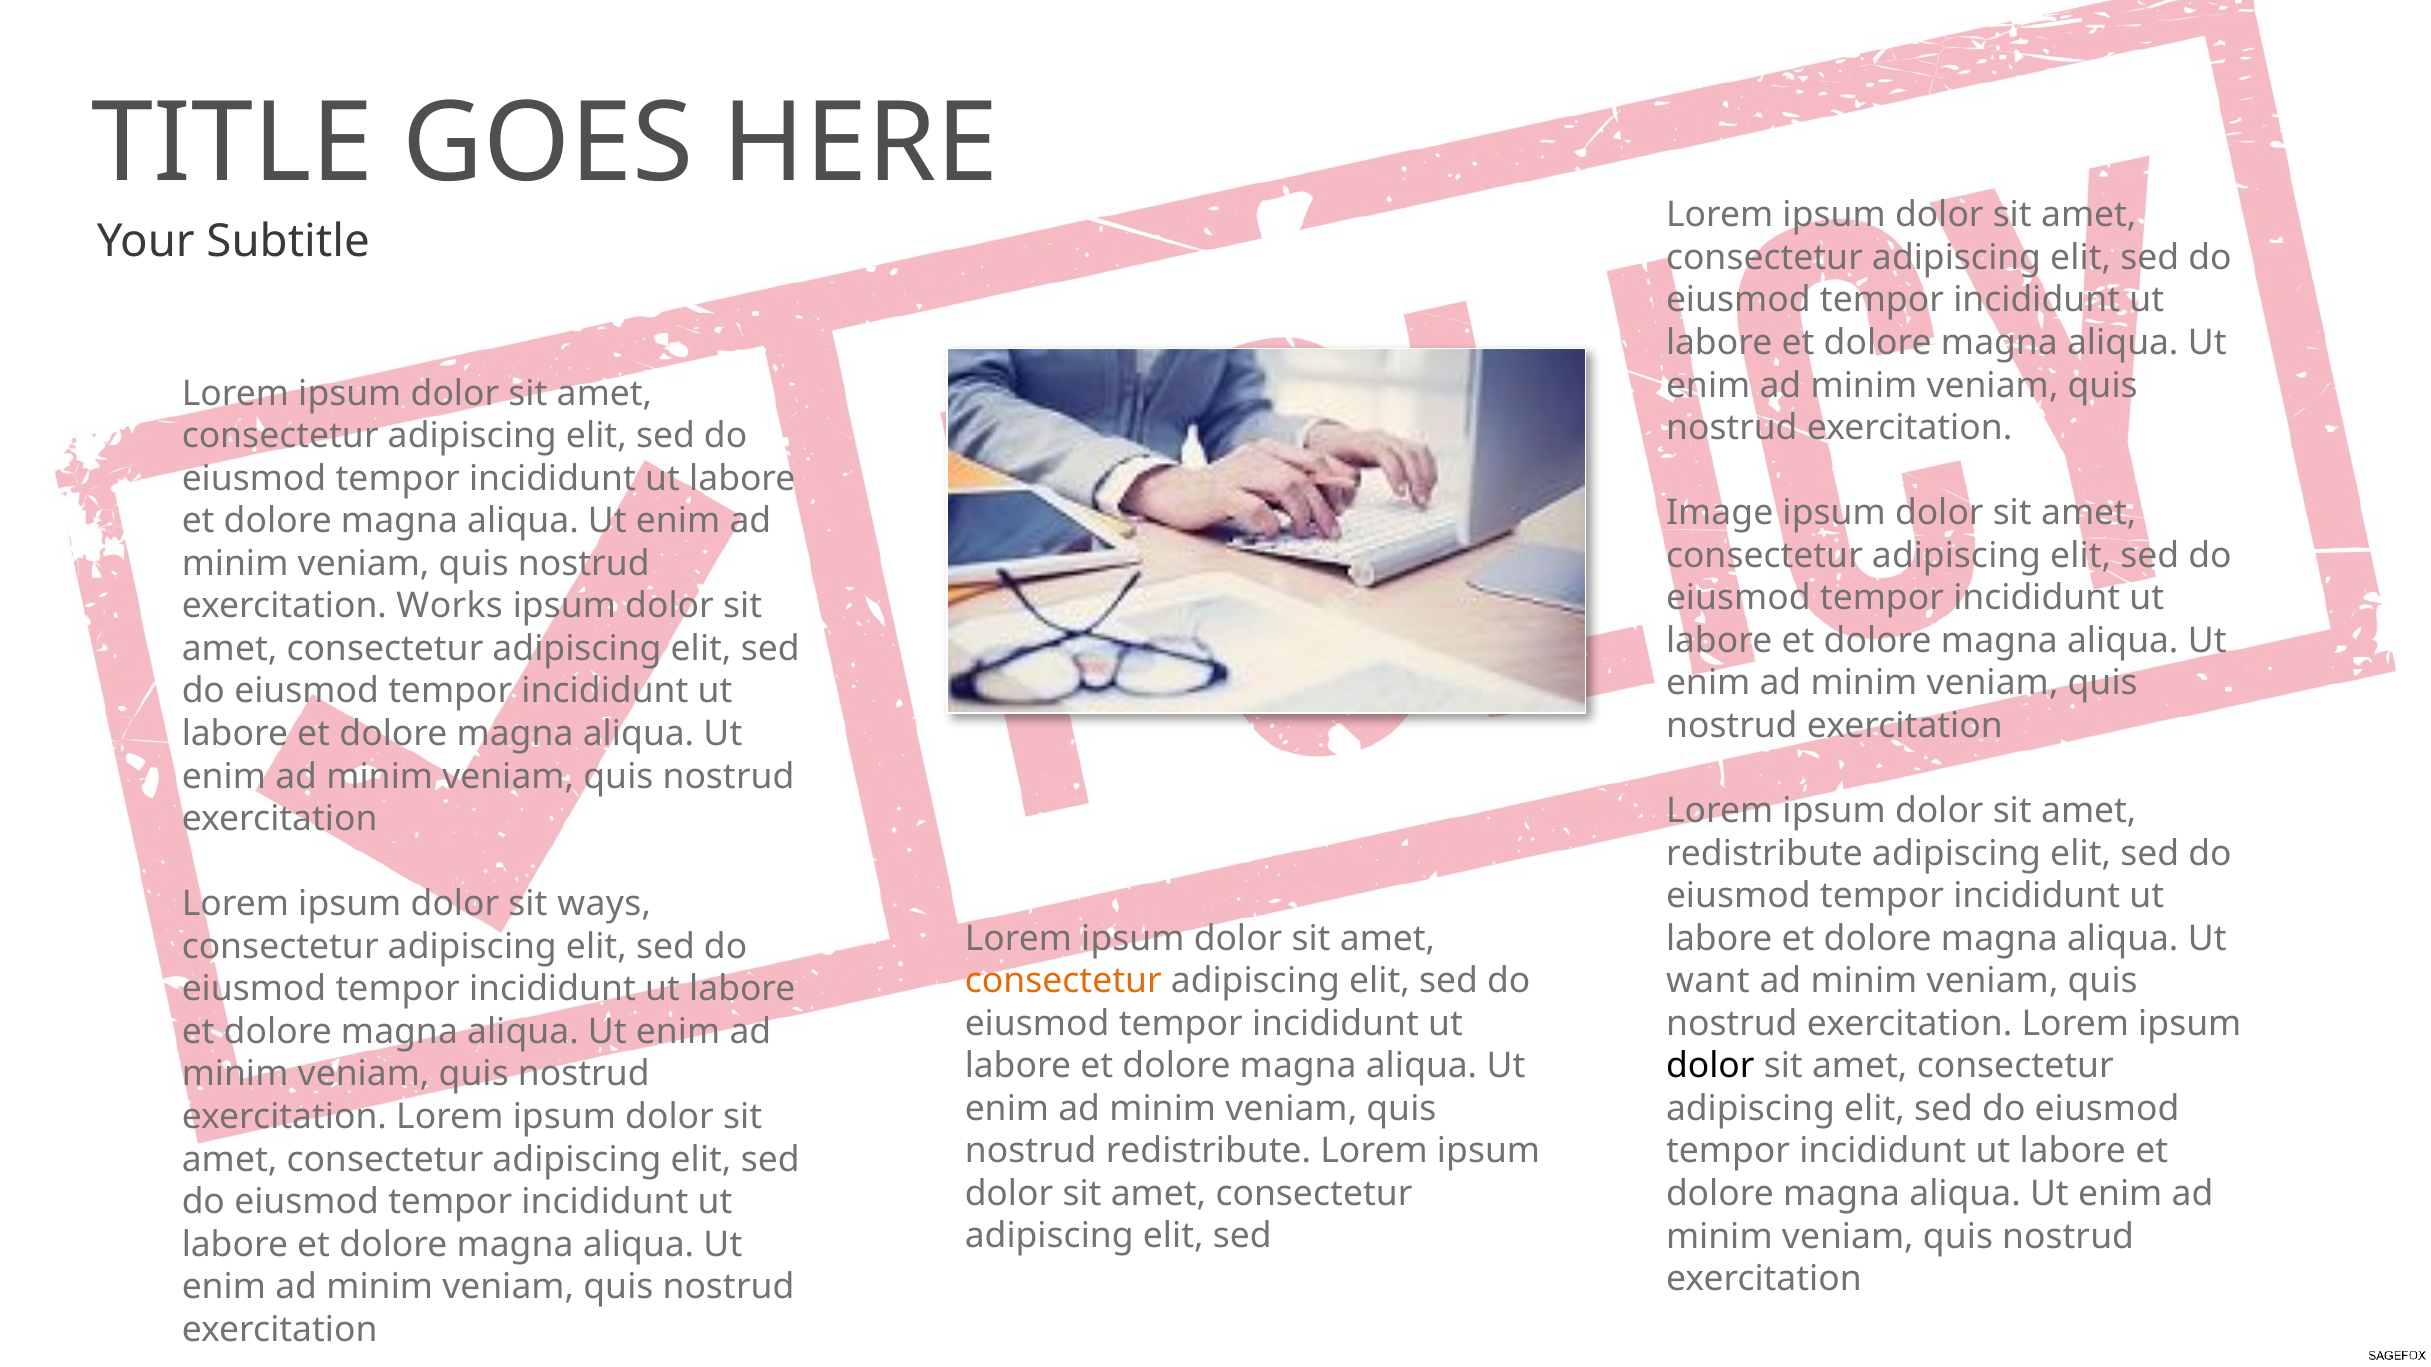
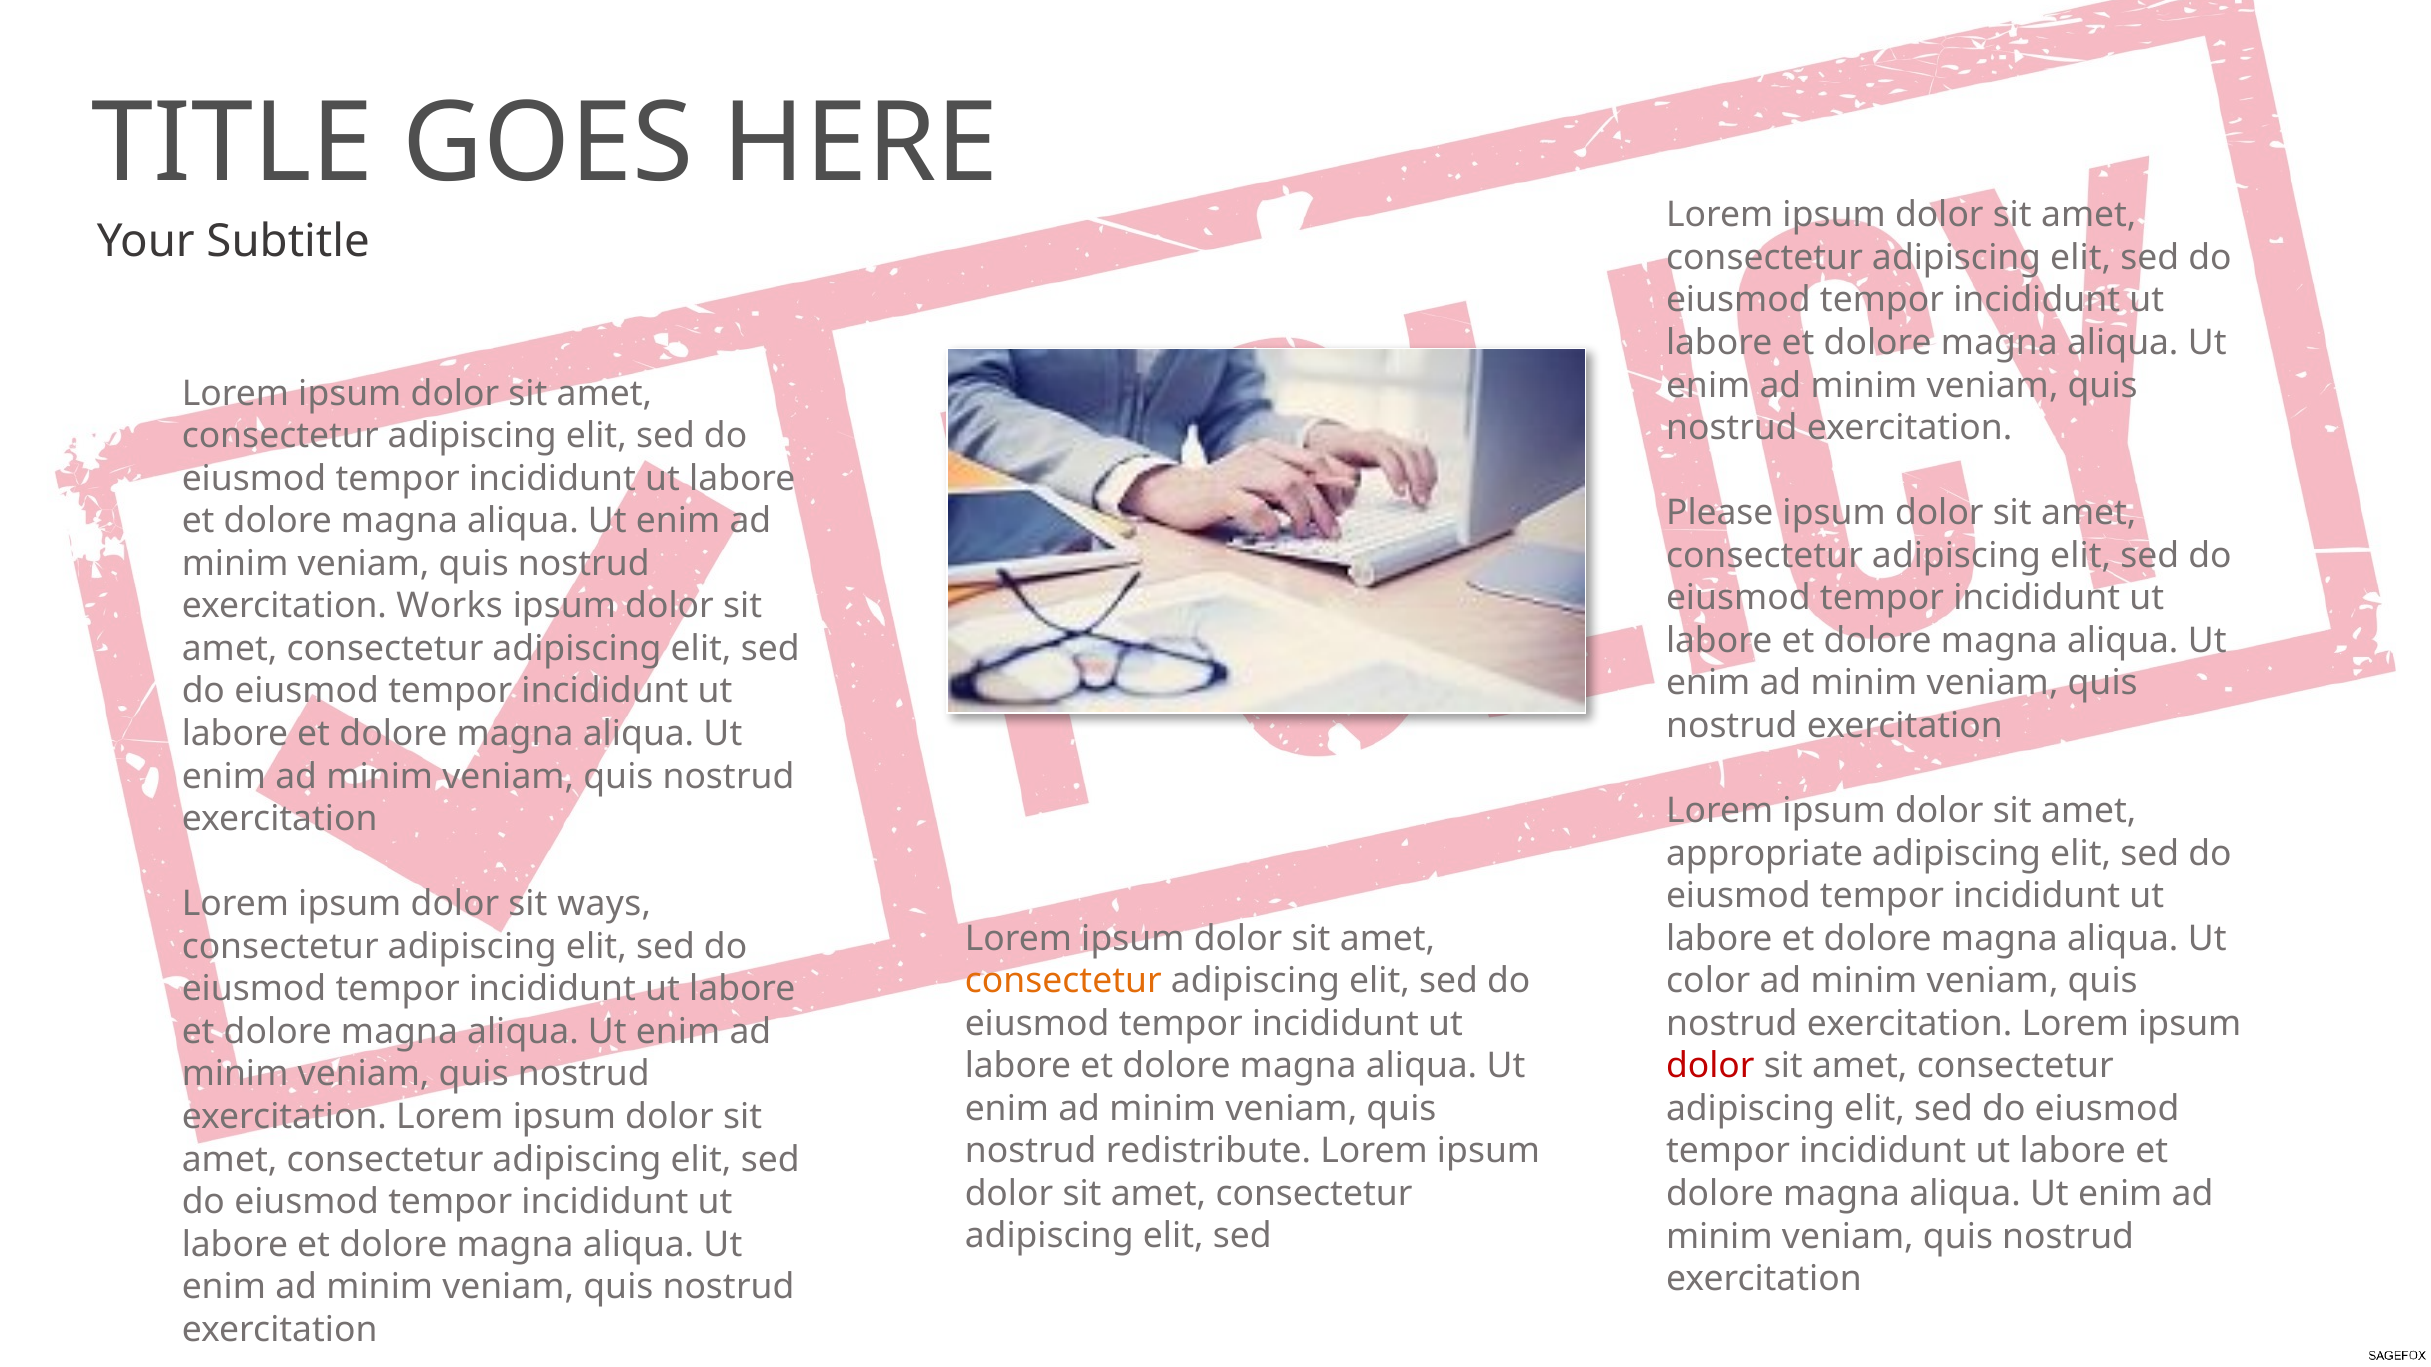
Image: Image -> Please (1720, 513)
redistribute: redistribute -> appropriate (1765, 854)
want: want -> color (1708, 981)
dolor colour: black -> red (1710, 1067)
